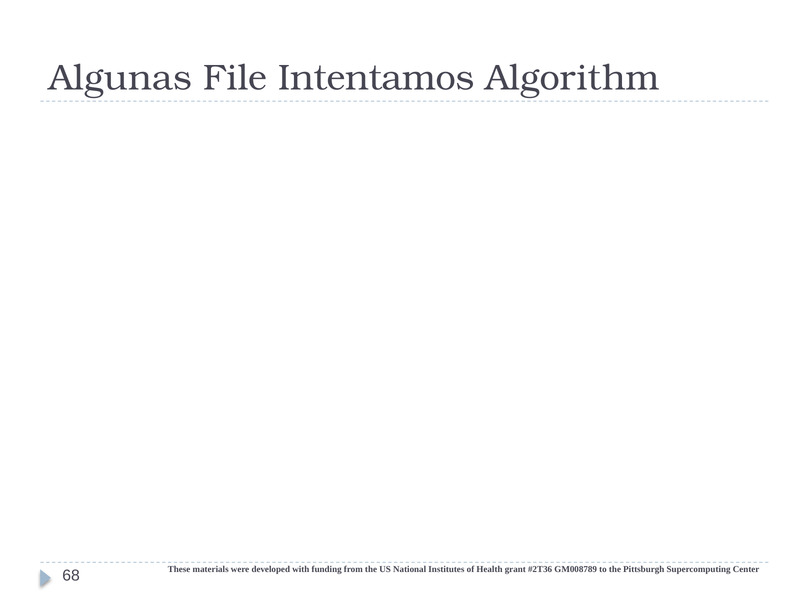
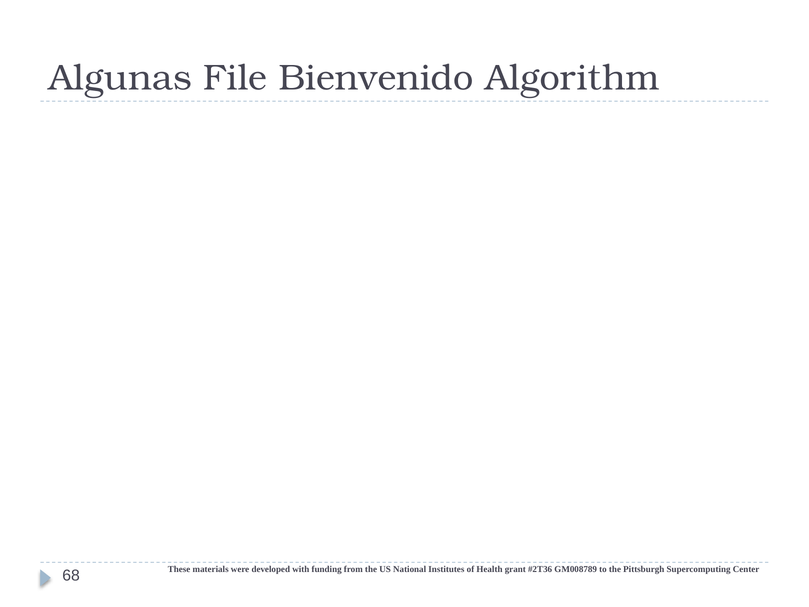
Intentamos: Intentamos -> Bienvenido (376, 78)
